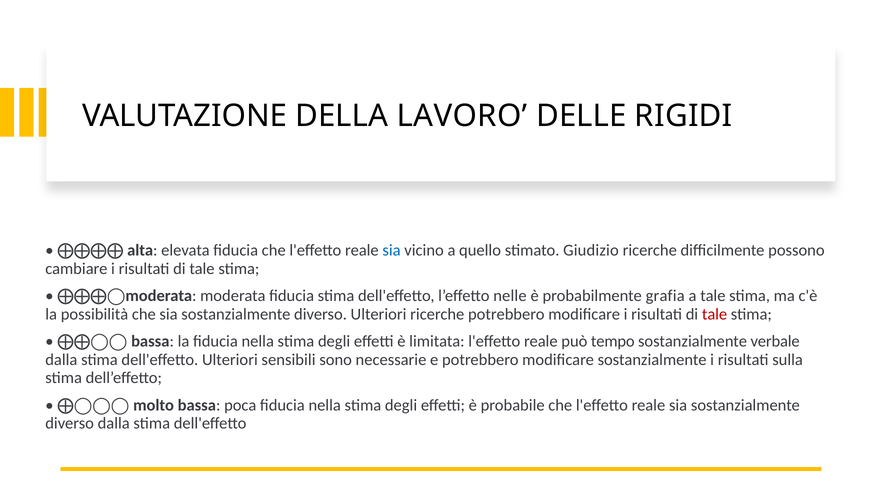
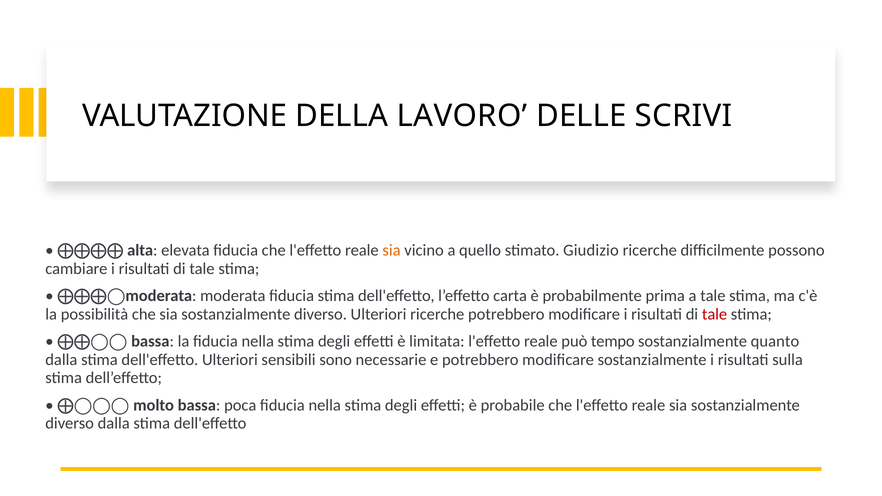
RIGIDI: RIGIDI -> SCRIVI (684, 116)
sia colour: blue -> orange (392, 250)
nelle: nelle -> carta (510, 296)
grafia: grafia -> prima (665, 296)
verbale: verbale -> quanto (775, 342)
